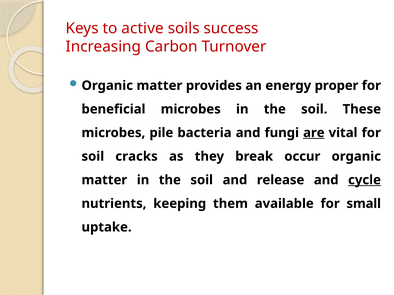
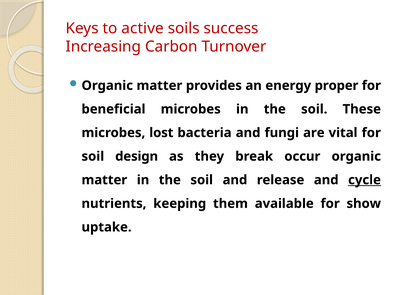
pile: pile -> lost (161, 133)
are underline: present -> none (314, 133)
cracks: cracks -> design (137, 157)
small: small -> show (364, 204)
